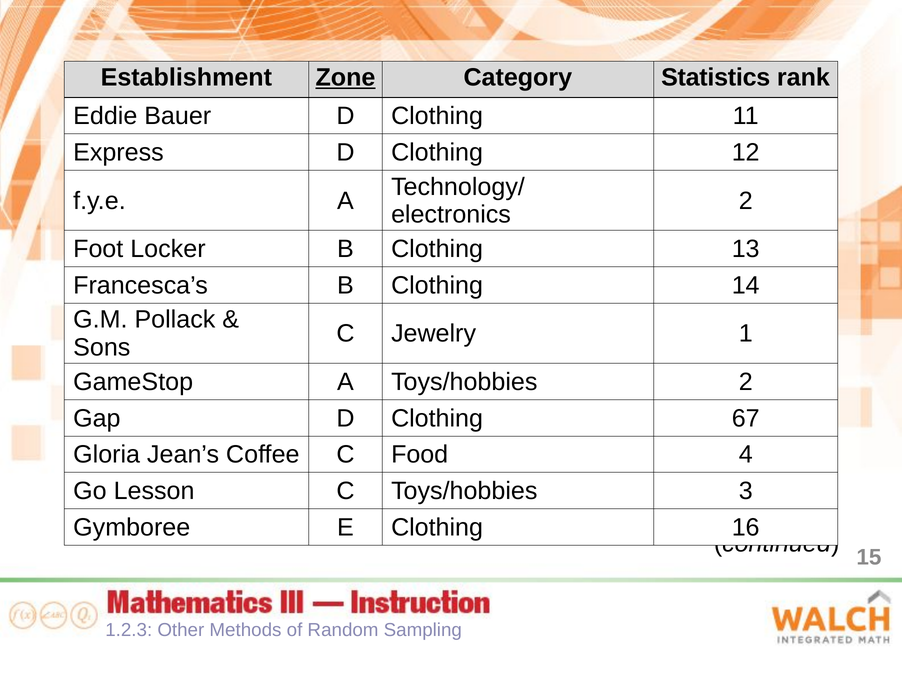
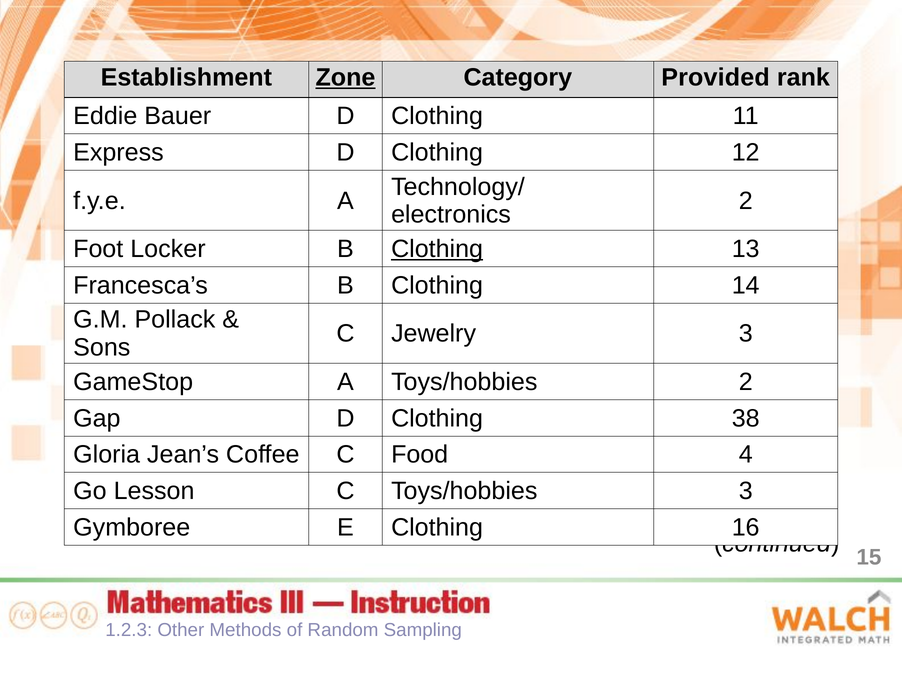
Statistics: Statistics -> Provided (715, 78)
Clothing underline: none -> present (437, 249)
Jewelry 1: 1 -> 3 (746, 334)
67: 67 -> 38 (746, 419)
